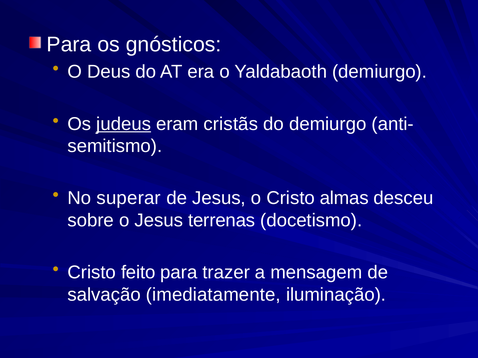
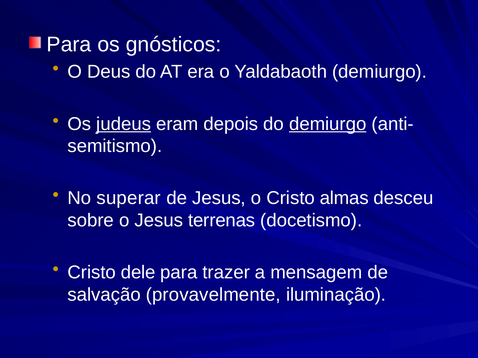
cristãs: cristãs -> depois (231, 124)
demiurgo underline: none -> present (328, 124)
feito: feito -> dele (138, 273)
imediatamente: imediatamente -> provavelmente (213, 295)
